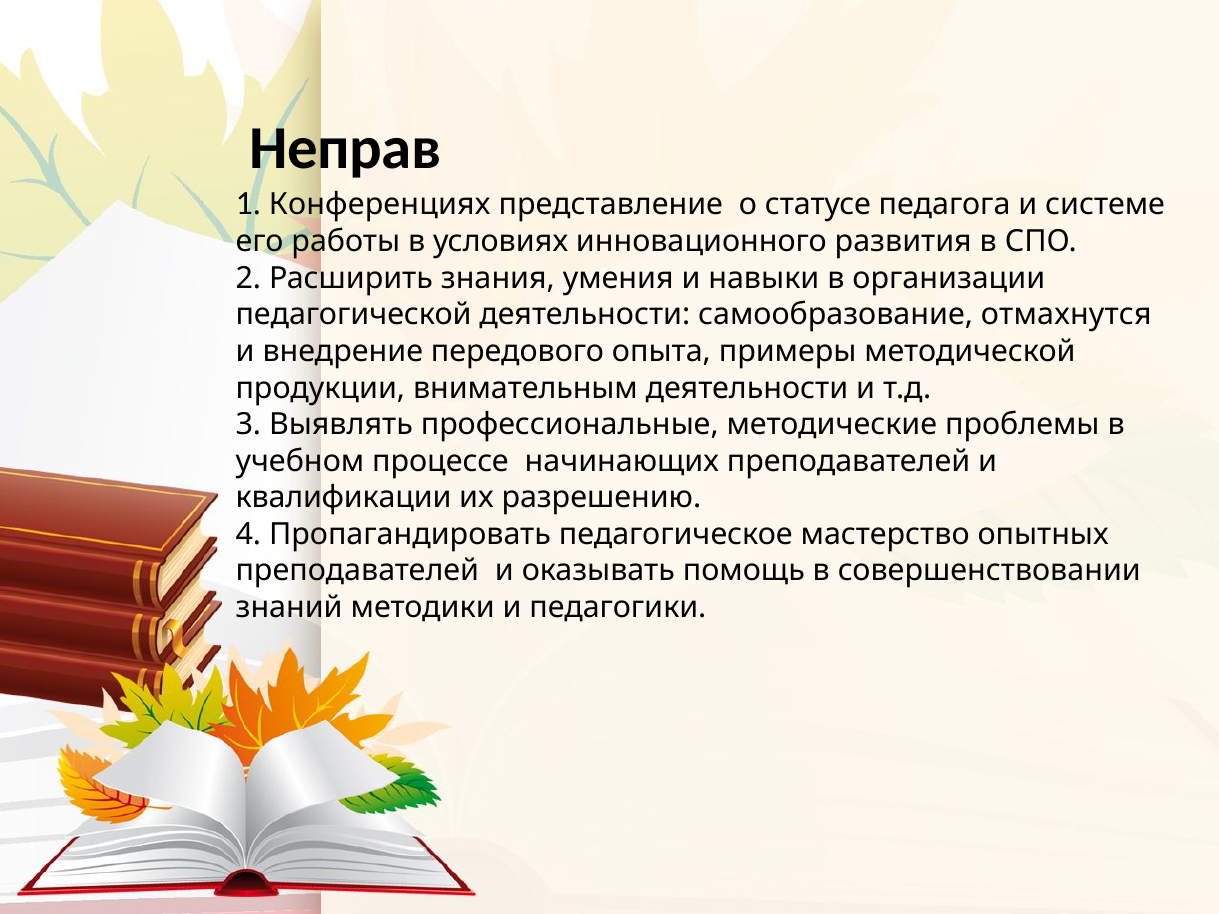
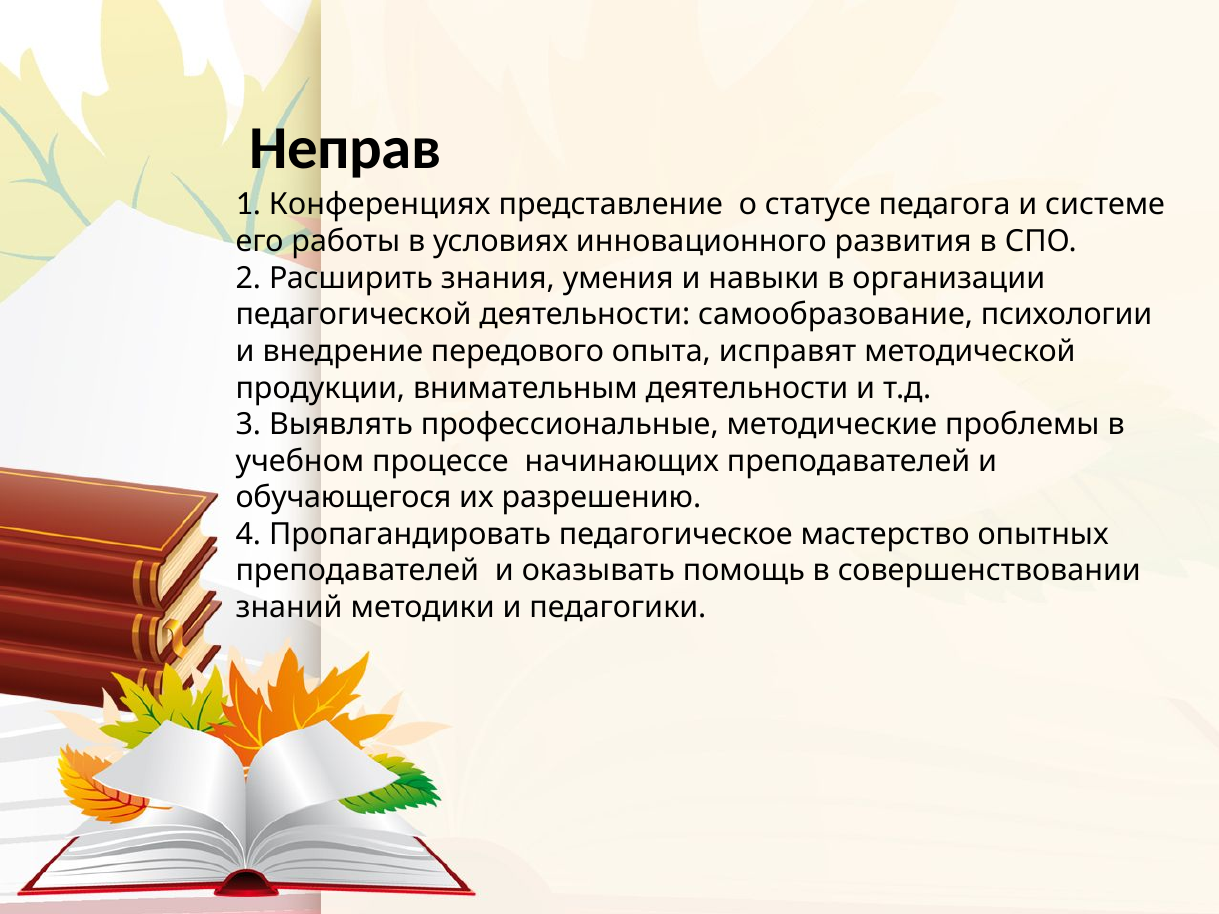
отмахнутся: отмахнутся -> психологии (1067, 315)
примеры: примеры -> исправят (788, 352)
квалификации: квалификации -> обучающегося (344, 498)
